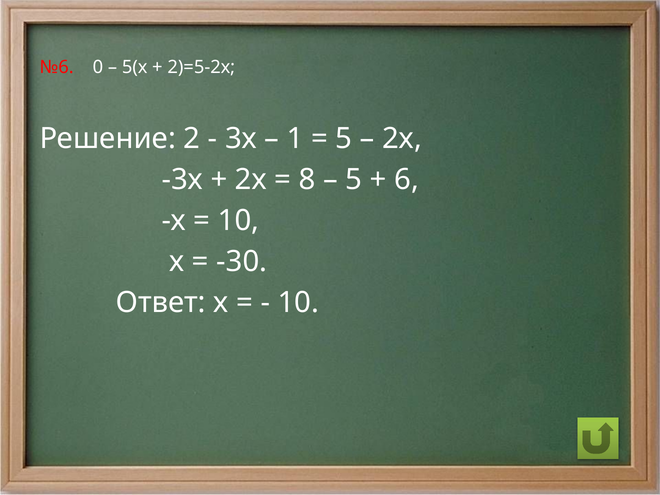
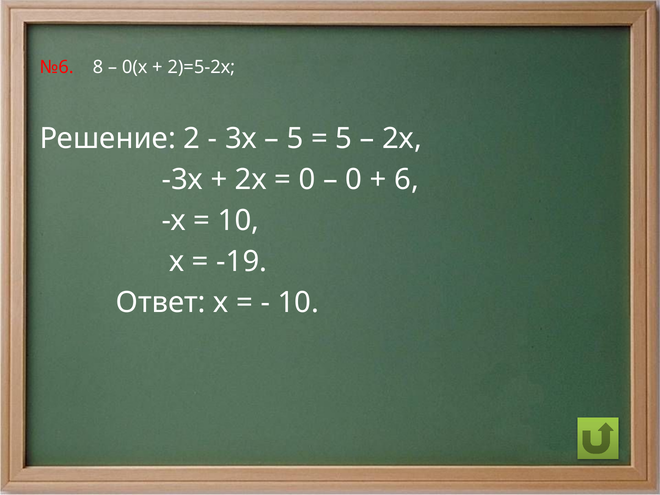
0: 0 -> 8 (98, 67)
5(х: 5(х -> 0(х (135, 67)
1: 1 -> 5 (295, 138)
8: 8 -> 0 (307, 180)
5: 5 -> 0 (354, 180)
-30: -30 -> -19 (242, 262)
